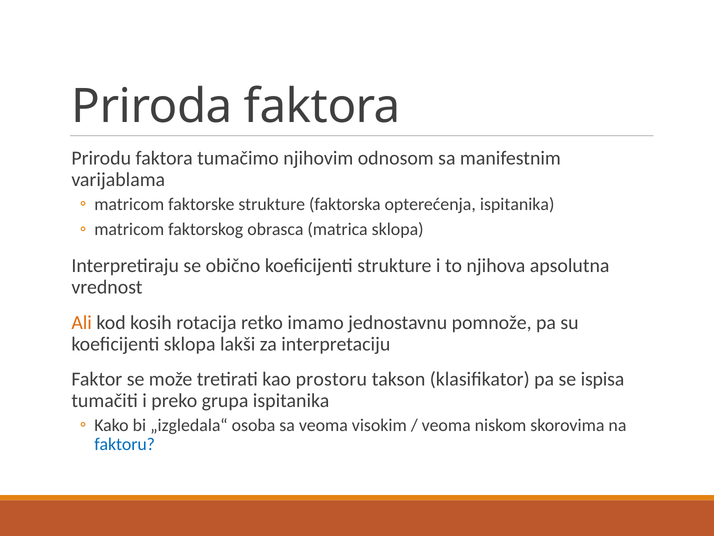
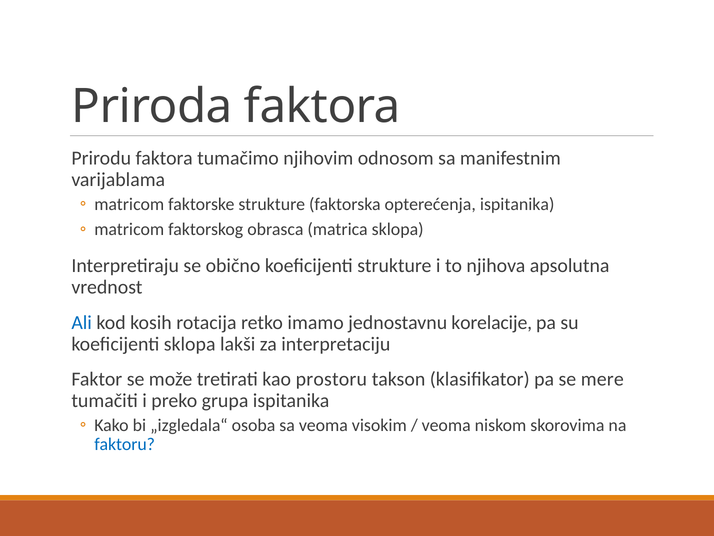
Ali colour: orange -> blue (82, 322)
pomnože: pomnože -> korelacije (492, 322)
ispisa: ispisa -> mere (602, 379)
